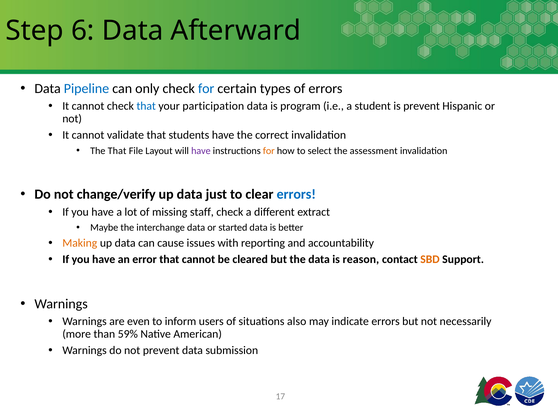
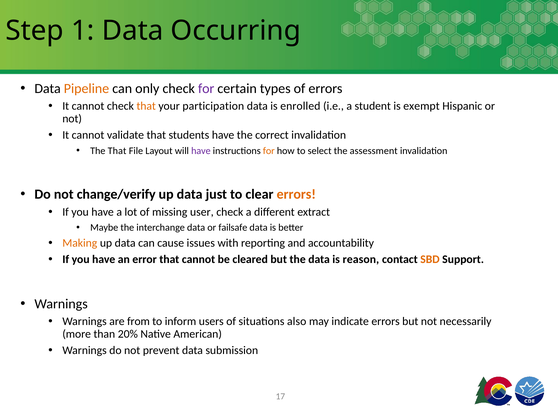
6: 6 -> 1 (83, 31)
Afterward: Afterward -> Occurring (236, 31)
Pipeline colour: blue -> orange (86, 89)
for colour: blue -> purple (206, 89)
that colour: blue -> orange (146, 106)
program: program -> enrolled (300, 106)
is prevent: prevent -> exempt (421, 106)
errors colour: blue -> orange (296, 194)
staff: staff -> user (202, 212)
started: started -> failsafe (233, 228)
even: even -> from (138, 322)
59%: 59% -> 20% (128, 334)
